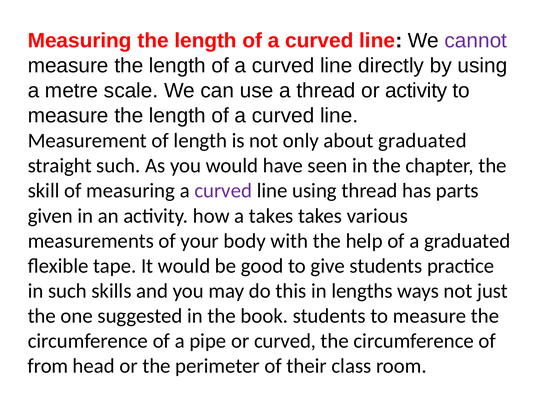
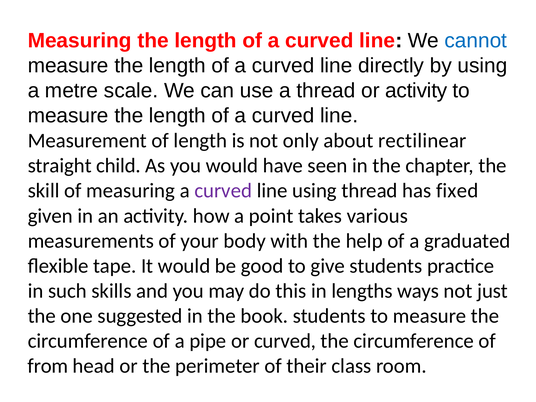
cannot colour: purple -> blue (476, 41)
about graduated: graduated -> rectilinear (422, 141)
straight such: such -> child (119, 166)
parts: parts -> fixed (457, 191)
a takes: takes -> point (271, 216)
